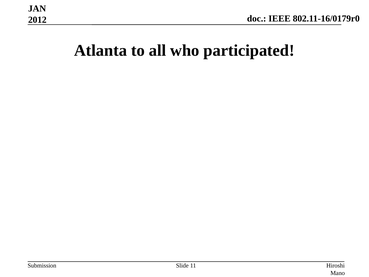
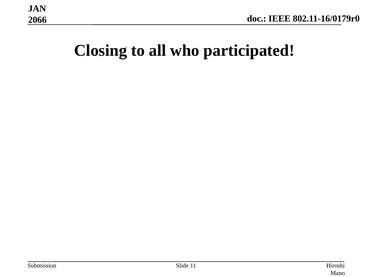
2012: 2012 -> 2066 (37, 20)
Atlanta: Atlanta -> Closing (101, 50)
